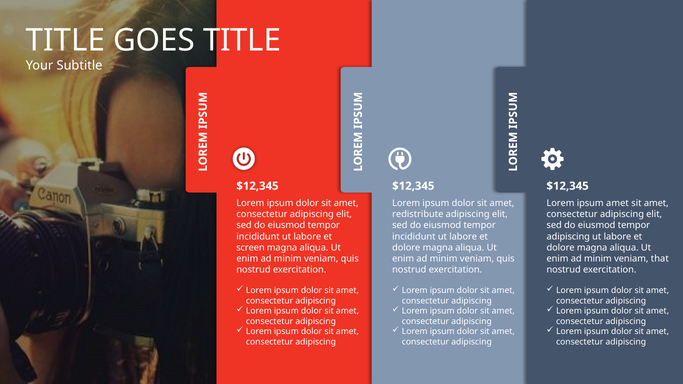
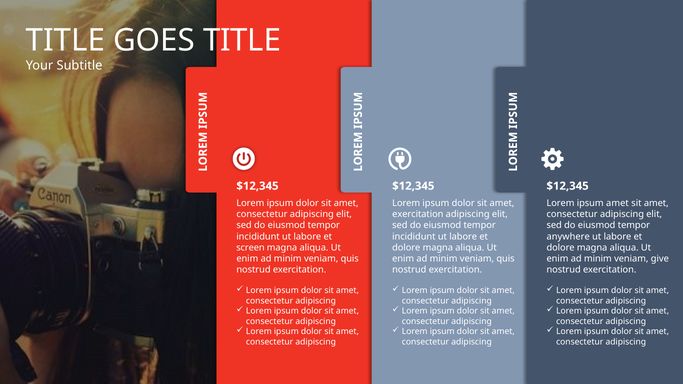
redistribute: redistribute -> exercitation (418, 214)
adipiscing: adipiscing -> anywhere (568, 237)
that: that -> give (660, 259)
